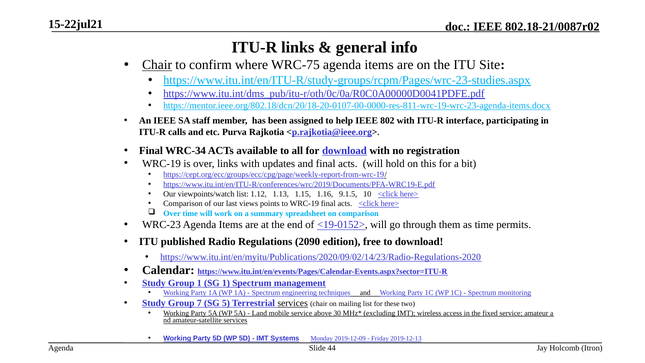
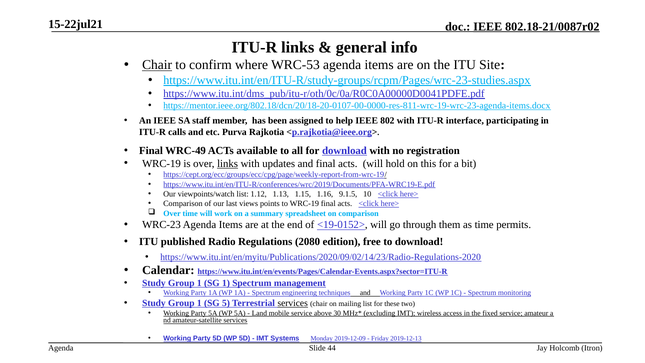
WRC-75: WRC-75 -> WRC-53 (295, 65)
WRC-34: WRC-34 -> WRC-49 (186, 151)
links underline: none -> present (228, 163)
2090: 2090 -> 2080 (308, 242)
7: 7 -> 1 (199, 303)
